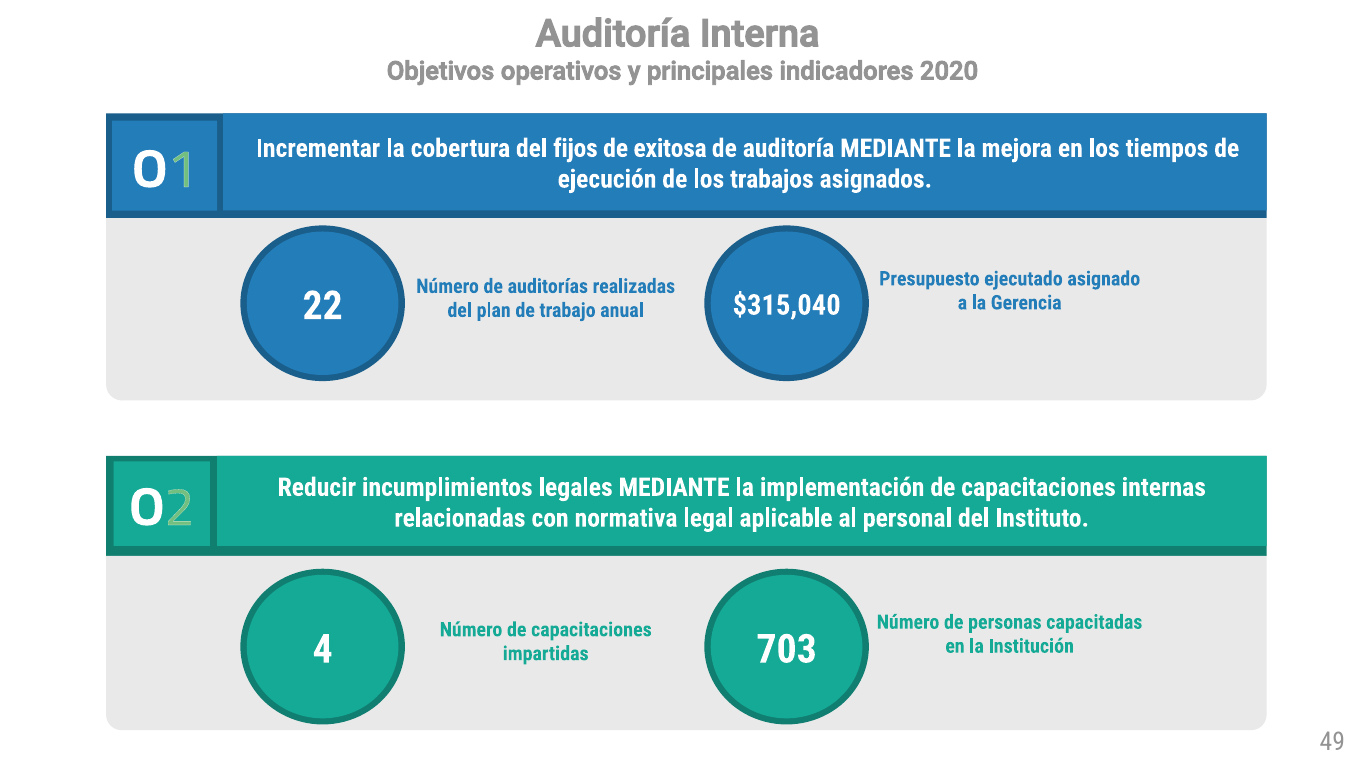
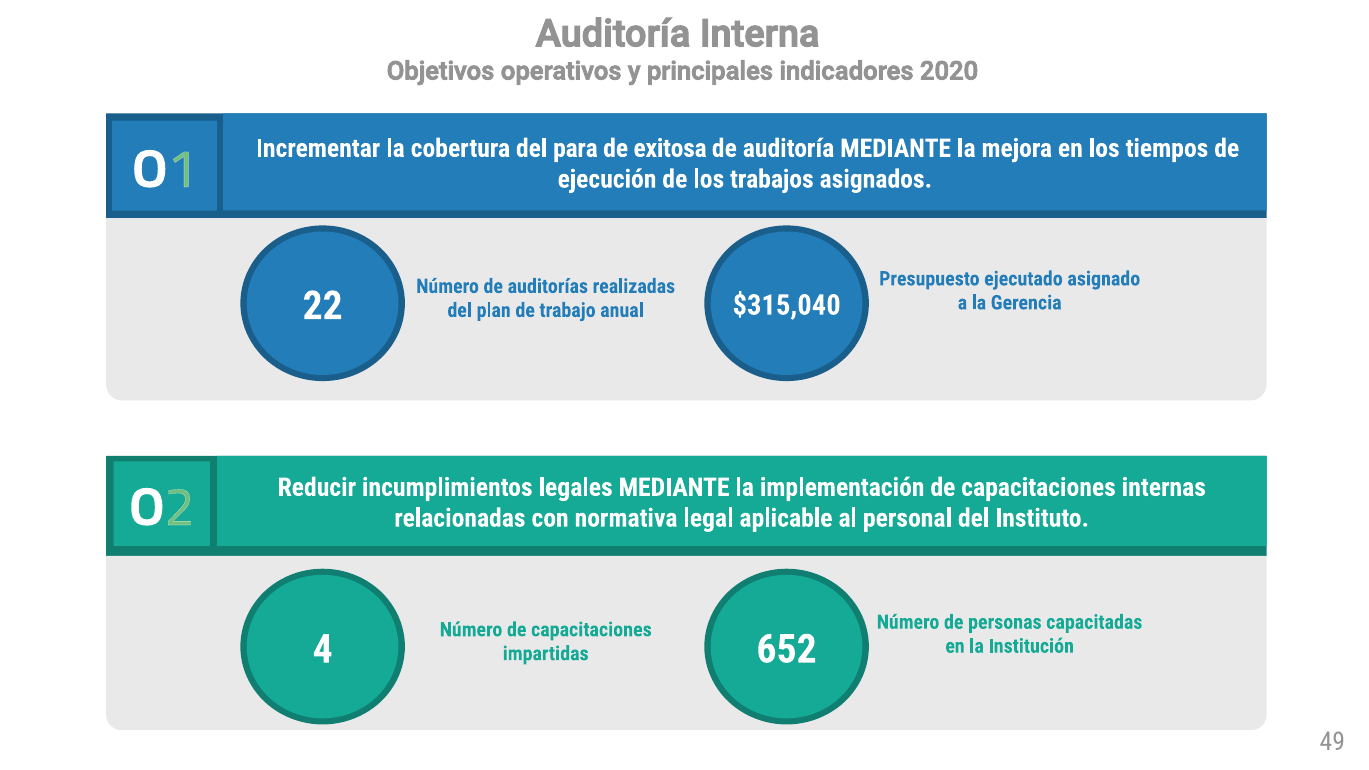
fijos: fijos -> para (575, 148)
703: 703 -> 652 (787, 649)
